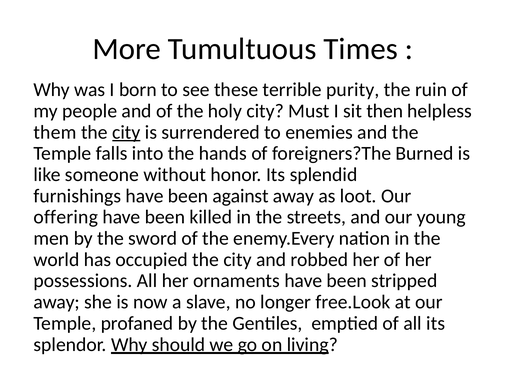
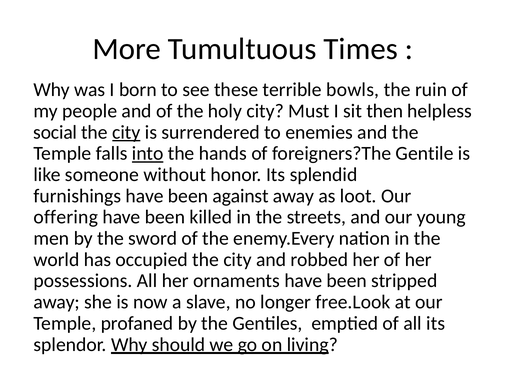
purity: purity -> bowls (353, 90)
them: them -> social (55, 132)
into underline: none -> present (148, 154)
Burned: Burned -> Gentile (425, 154)
